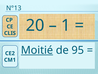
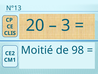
1: 1 -> 3 (66, 25)
Moitié underline: present -> none (37, 50)
95: 95 -> 98 (78, 50)
